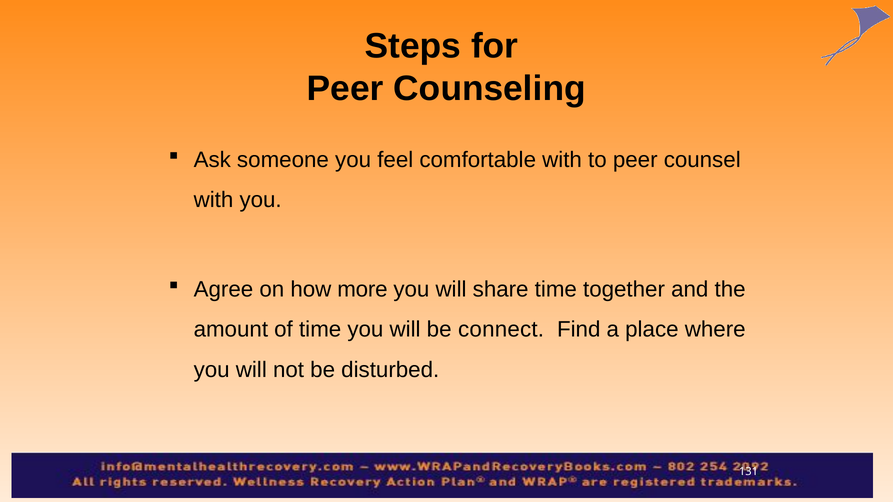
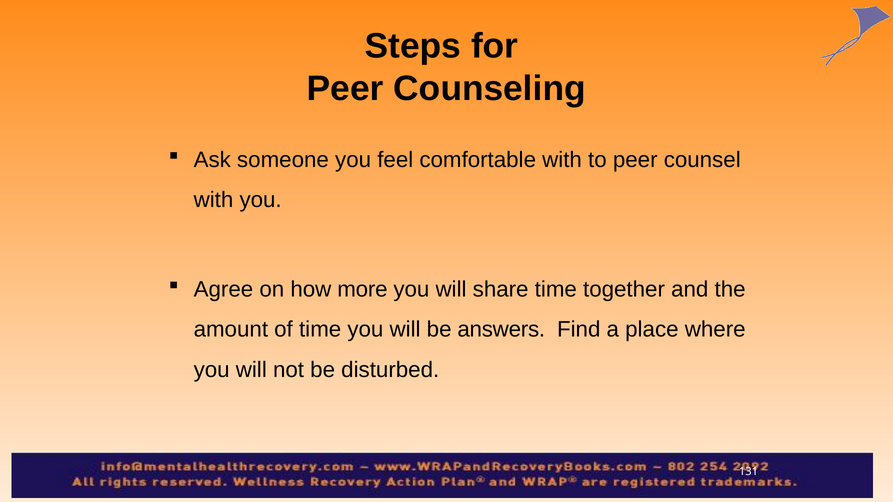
connect: connect -> answers (501, 330)
